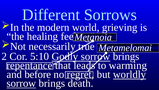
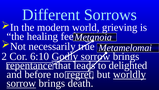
5:10: 5:10 -> 6:10 (40, 56)
warming: warming -> delighted (128, 65)
